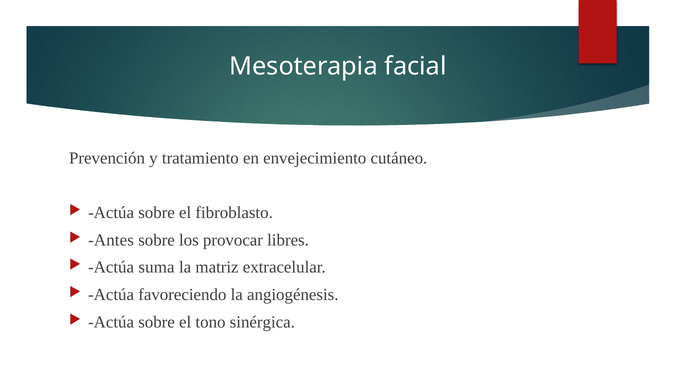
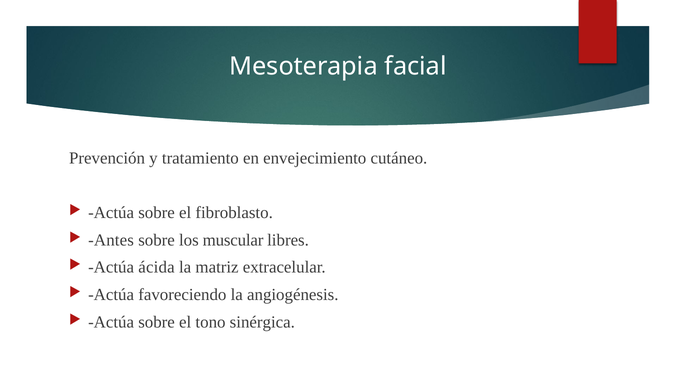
provocar: provocar -> muscular (233, 240)
suma: suma -> ácida (156, 268)
